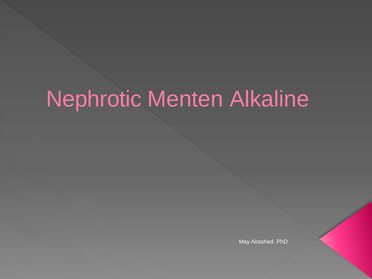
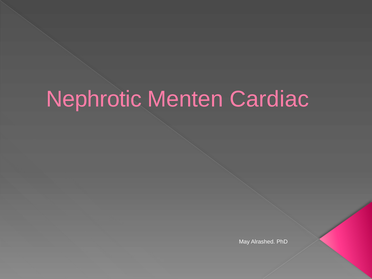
Alkaline: Alkaline -> Cardiac (269, 99)
